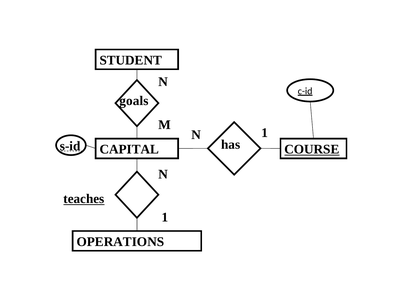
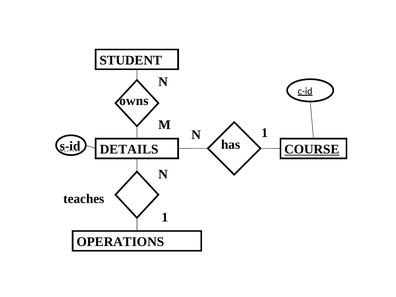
goals: goals -> owns (134, 101)
CAPITAL: CAPITAL -> DETAILS (129, 149)
teaches underline: present -> none (84, 199)
